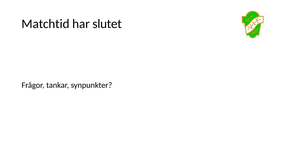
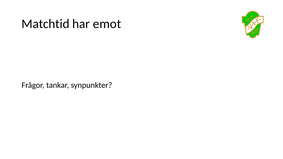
slutet: slutet -> emot (107, 24)
